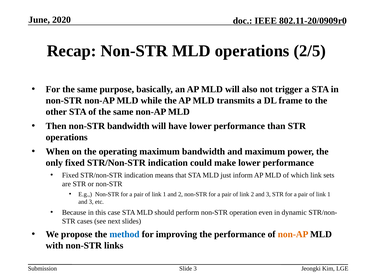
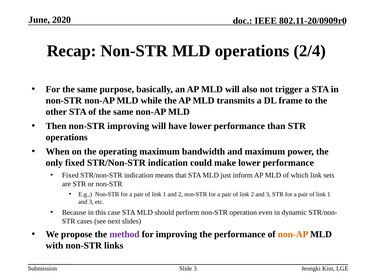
2/5: 2/5 -> 2/4 (310, 51)
non-STR bandwidth: bandwidth -> improving (128, 126)
method colour: blue -> purple (124, 234)
